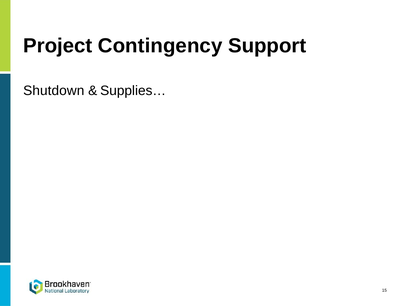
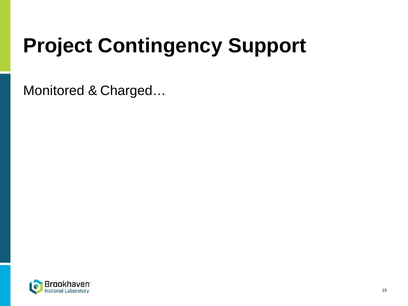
Shutdown: Shutdown -> Monitored (54, 91)
Supplies…: Supplies… -> Charged… (133, 91)
